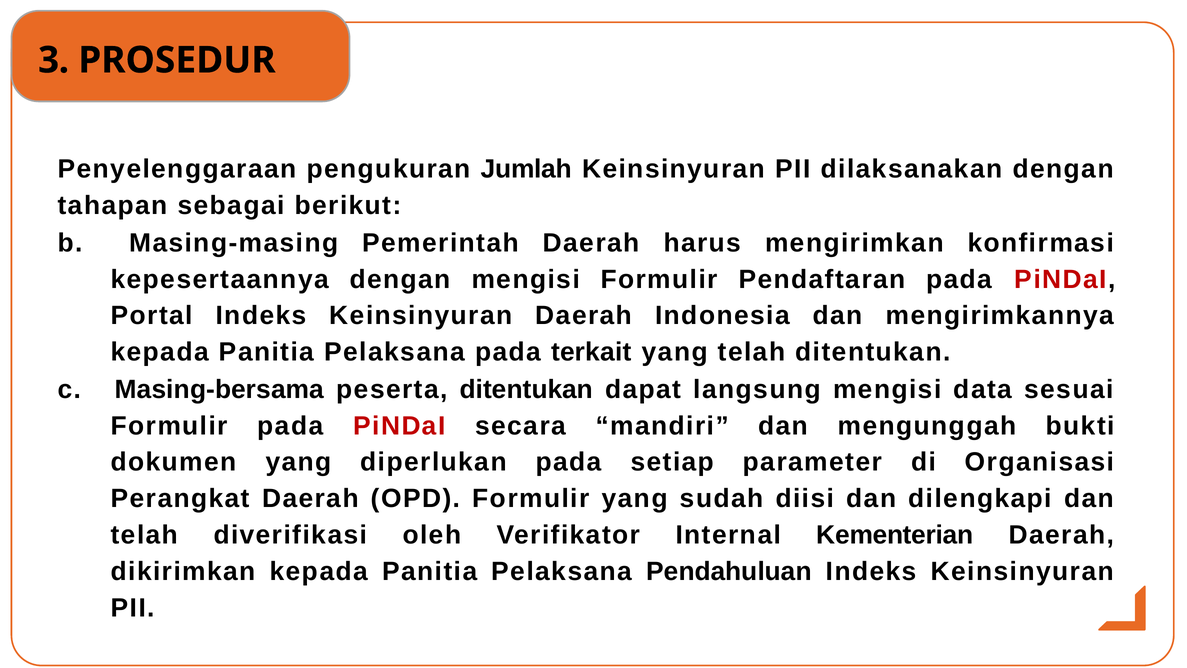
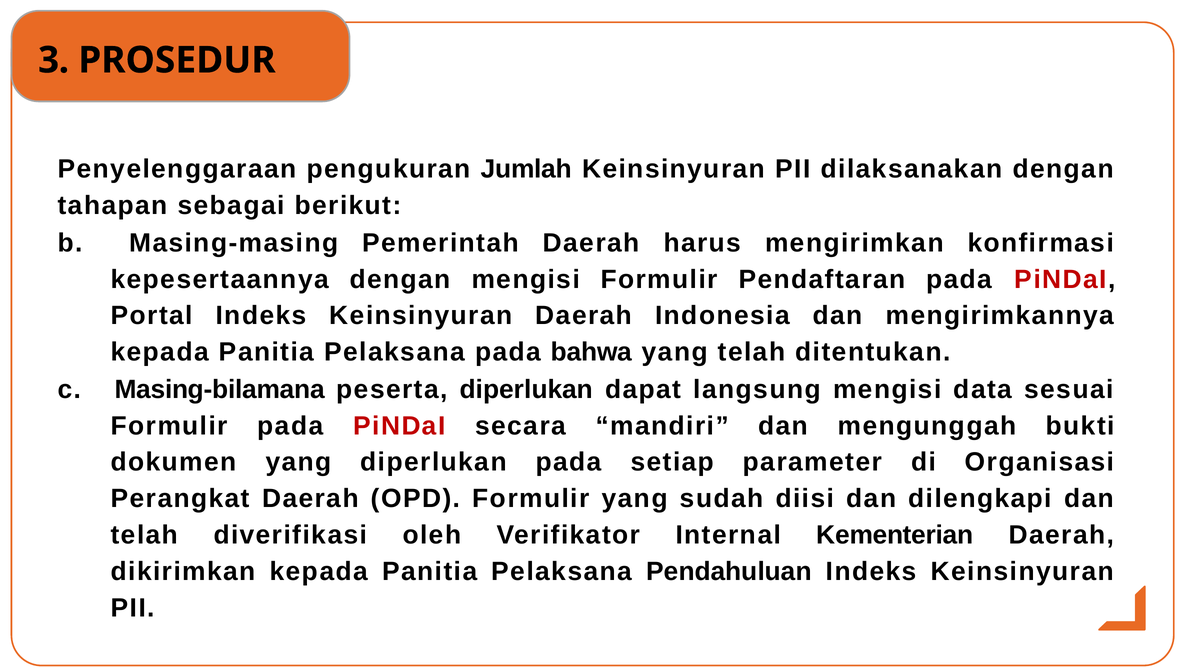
terkait: terkait -> bahwa (591, 352)
Masing-bersama: Masing-bersama -> Masing-bilamana (220, 389)
peserta ditentukan: ditentukan -> diperlukan (526, 389)
